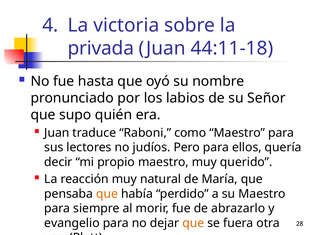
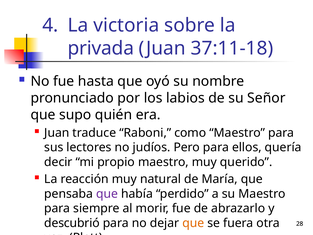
44:11-18: 44:11-18 -> 37:11-18 (232, 48)
que colour: orange -> purple (107, 194)
evangelio: evangelio -> descubrió (72, 223)
